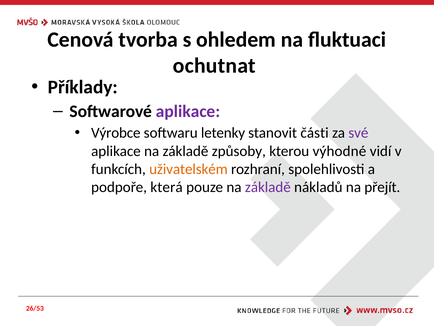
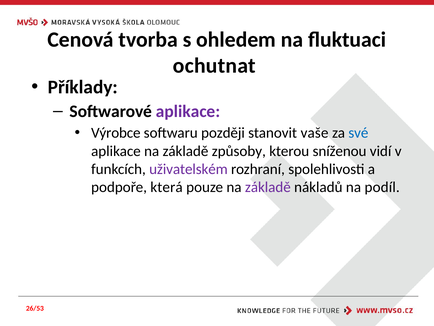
letenky: letenky -> později (223, 133)
části: části -> vaše (315, 133)
své colour: purple -> blue (358, 133)
výhodné: výhodné -> sníženou (340, 151)
uživatelském colour: orange -> purple (188, 169)
přejít: přejít -> podíl (382, 187)
